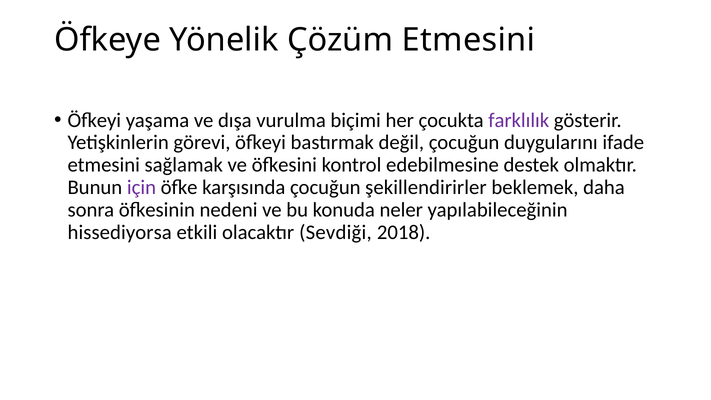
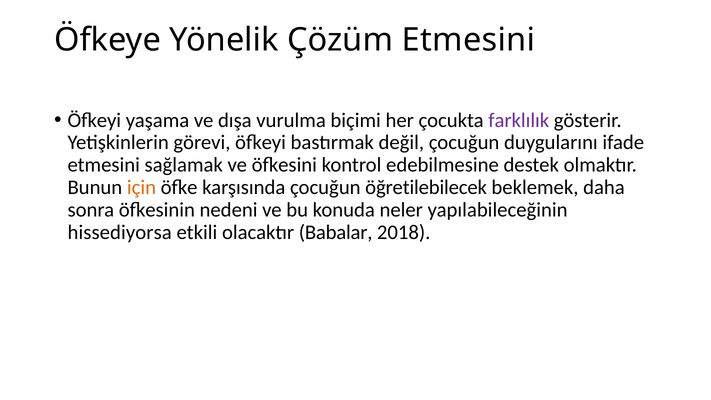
için colour: purple -> orange (141, 187)
şekillendirirler: şekillendirirler -> öğretilebilecek (426, 187)
Sevdiği: Sevdiği -> Babalar (336, 232)
